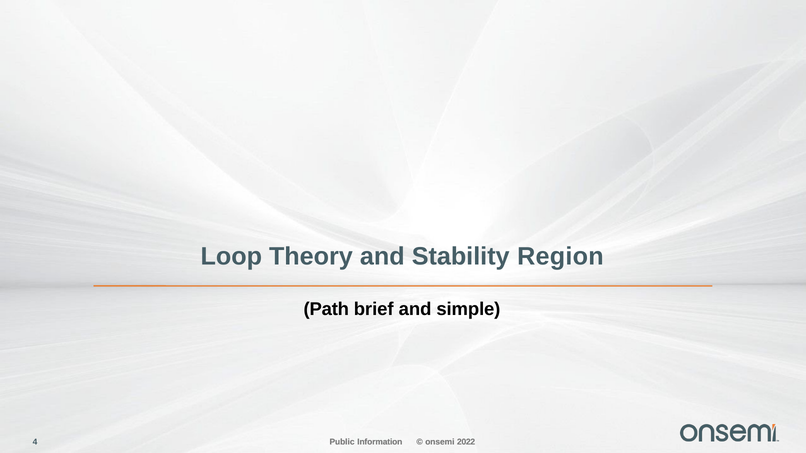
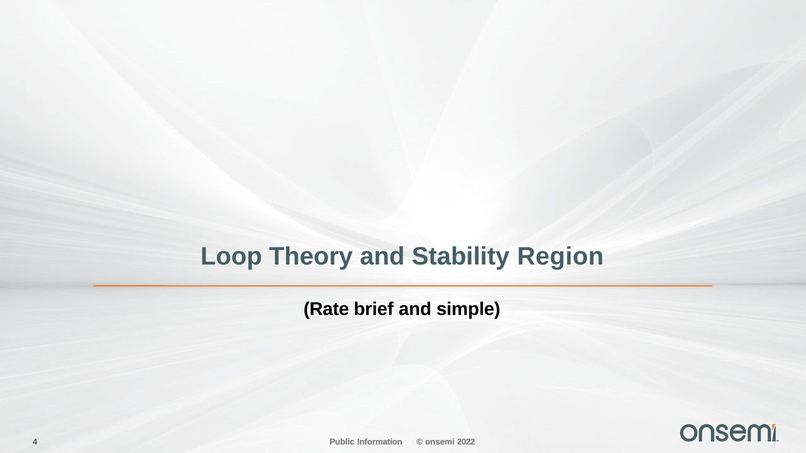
Path: Path -> Rate (326, 309)
